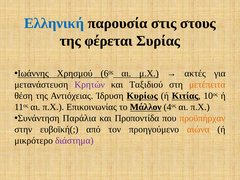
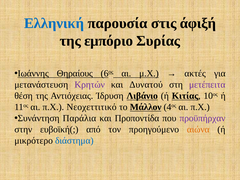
στους: στους -> άφιξή (198, 23)
φέρεται: φέρεται -> εμπόριο (109, 41)
Χρησμού: Χρησμού -> Θηραίους (75, 73)
Ταξιδιού: Ταξιδιού -> Δυνατού (146, 85)
μετέπειτα colour: orange -> purple (207, 85)
Κυρίως: Κυρίως -> Λιβάνιο (142, 96)
Επικοινωνίας: Επικοινωνίας -> Νεοχεττιτικό (92, 107)
προϋπήρχαν colour: orange -> purple (203, 118)
διάστημα colour: purple -> blue (74, 141)
